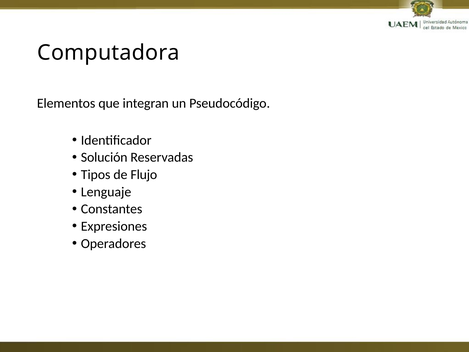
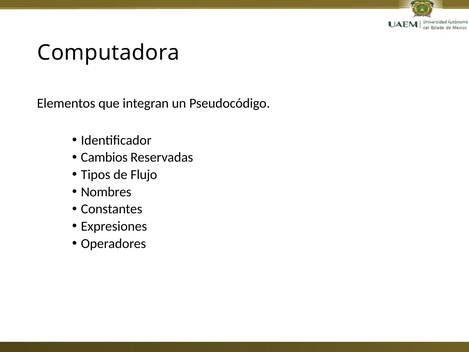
Solución: Solución -> Cambios (104, 157)
Lenguaje: Lenguaje -> Nombres (106, 192)
